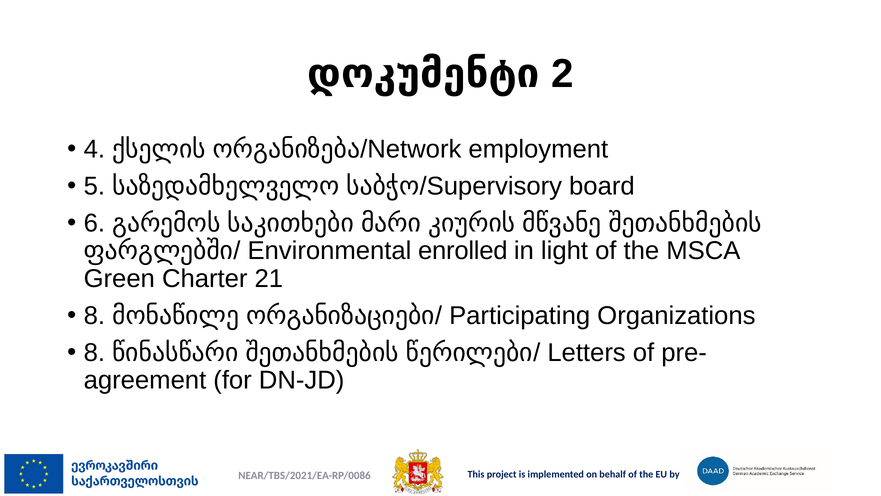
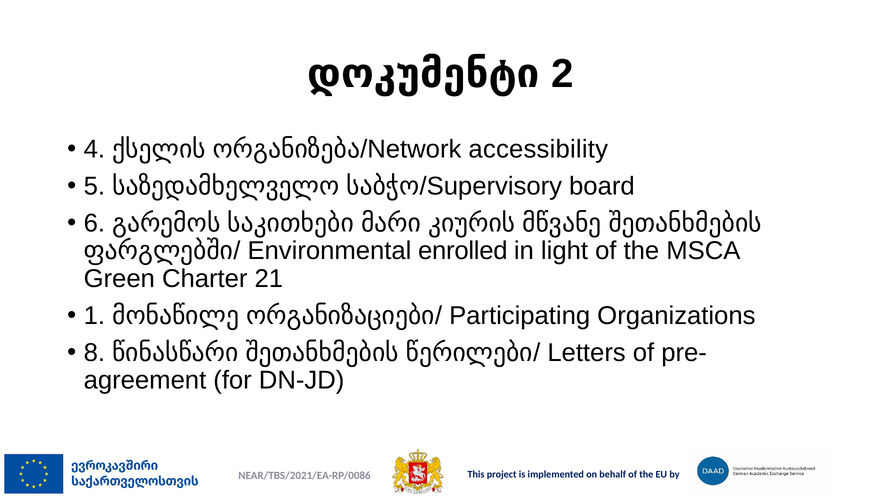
employment: employment -> accessibility (538, 149)
8: 8 -> 1 (94, 315)
